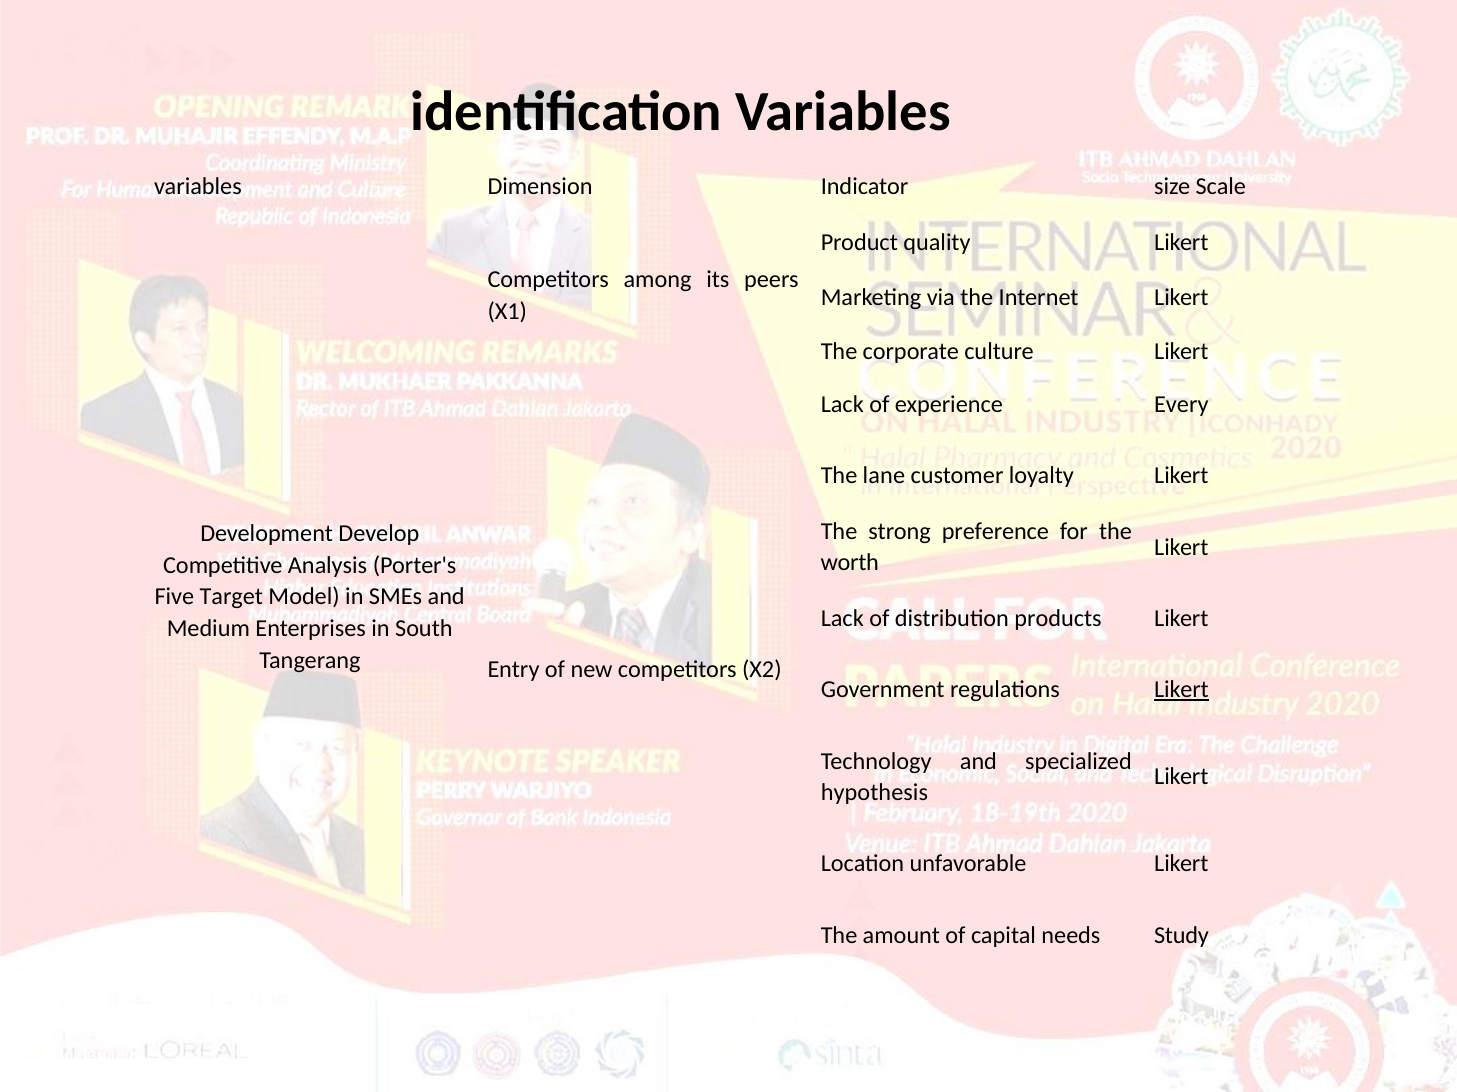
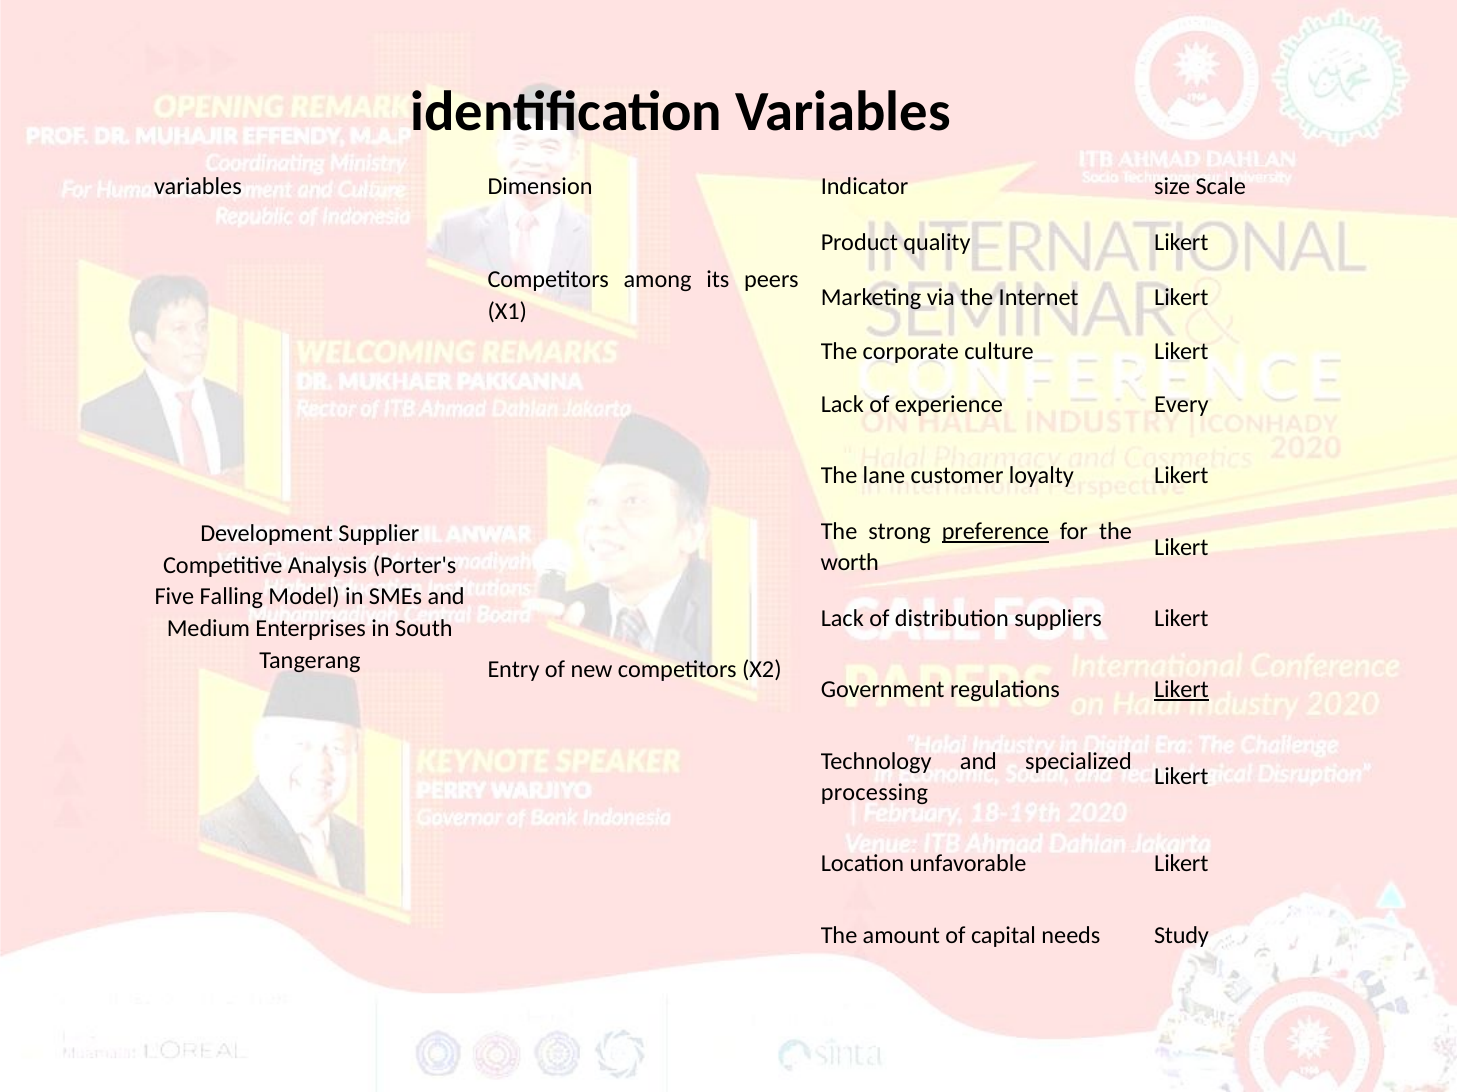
preference underline: none -> present (995, 532)
Develop: Develop -> Supplier (379, 534)
Target: Target -> Falling (231, 597)
products: products -> suppliers (1058, 619)
hypothesis: hypothesis -> processing (874, 793)
